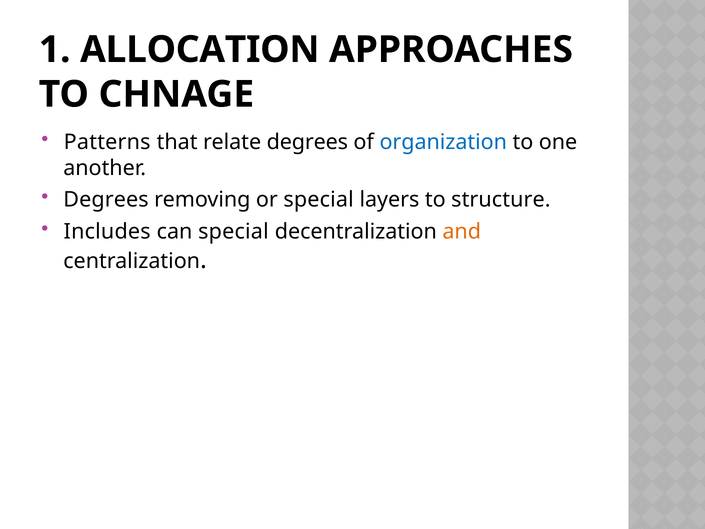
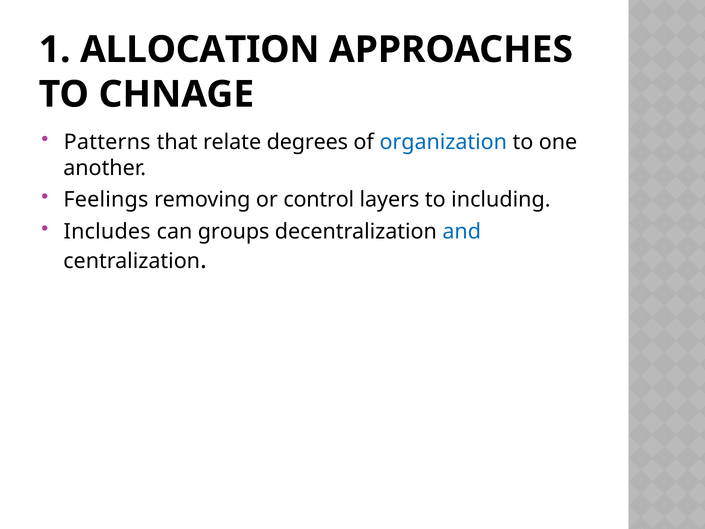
Degrees: Degrees -> Feelings (106, 200)
or special: special -> control (319, 200)
structure: structure -> including (501, 200)
can special: special -> groups (234, 231)
and colour: orange -> blue (462, 231)
